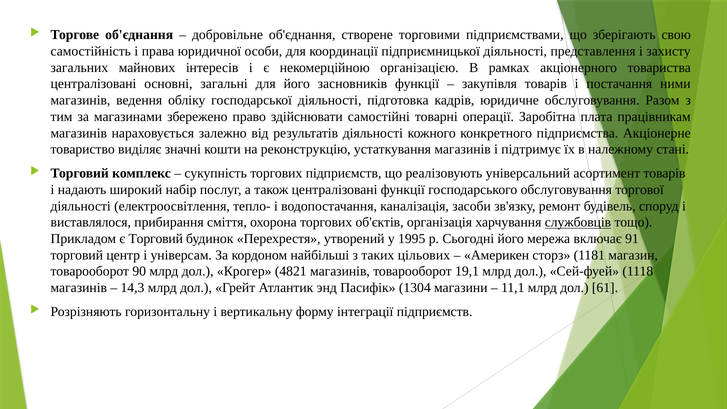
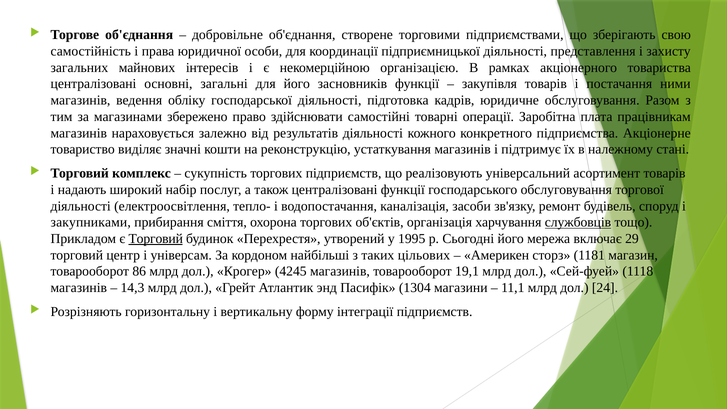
виставлялося: виставлялося -> закупниками (91, 222)
Торговий underline: none -> present (156, 239)
91: 91 -> 29 (632, 239)
90: 90 -> 86 (139, 271)
4821: 4821 -> 4245 (291, 271)
61: 61 -> 24 (605, 288)
